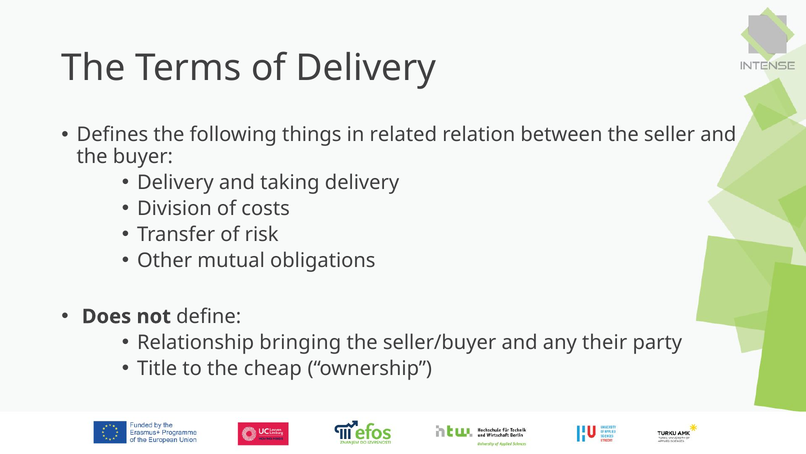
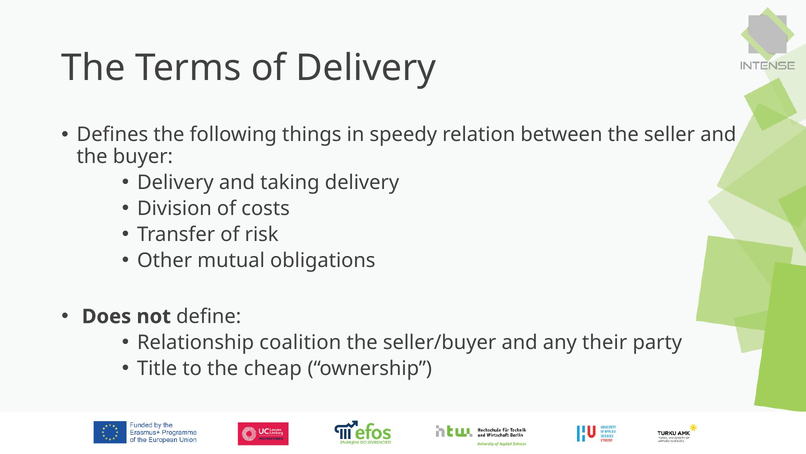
related: related -> speedy (403, 134)
bringing: bringing -> coalition (300, 342)
